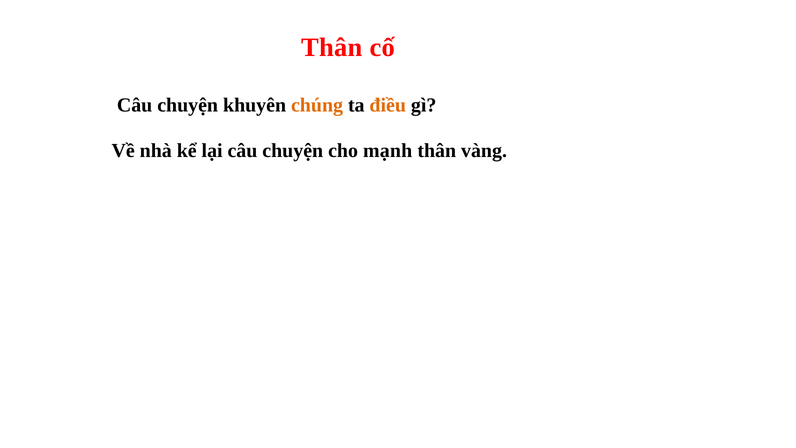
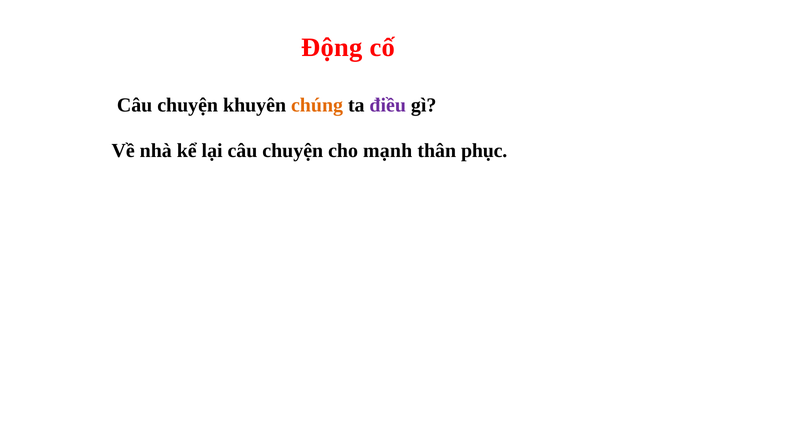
Thân: Thân -> Động (332, 47)
điều colour: orange -> purple (388, 105)
vàng: vàng -> phục (484, 151)
